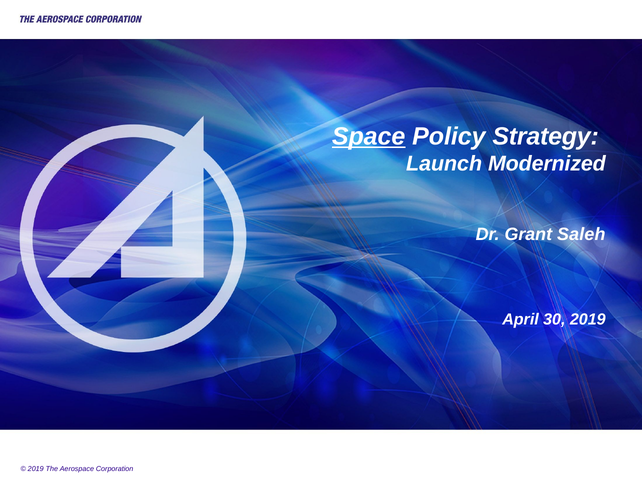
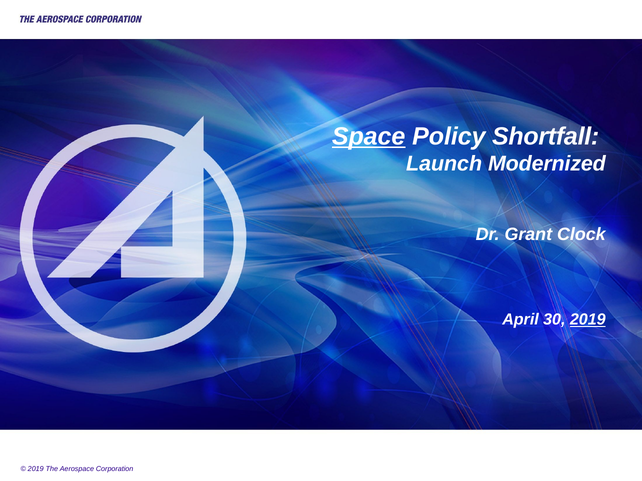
Strategy: Strategy -> Shortfall (546, 136)
Saleh: Saleh -> Clock (581, 235)
2019 underline: none -> present (588, 320)
